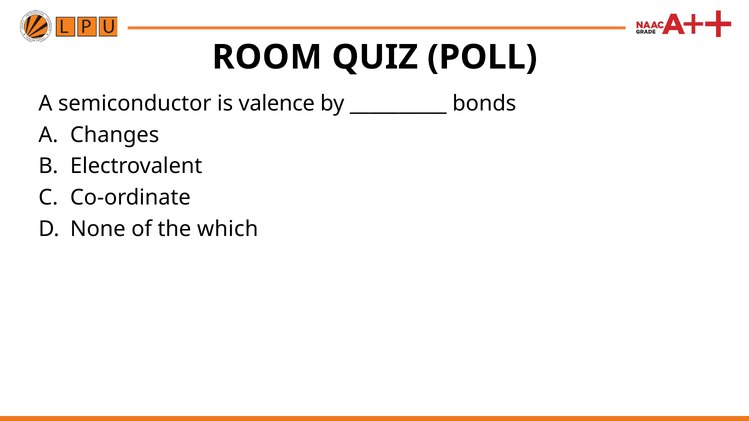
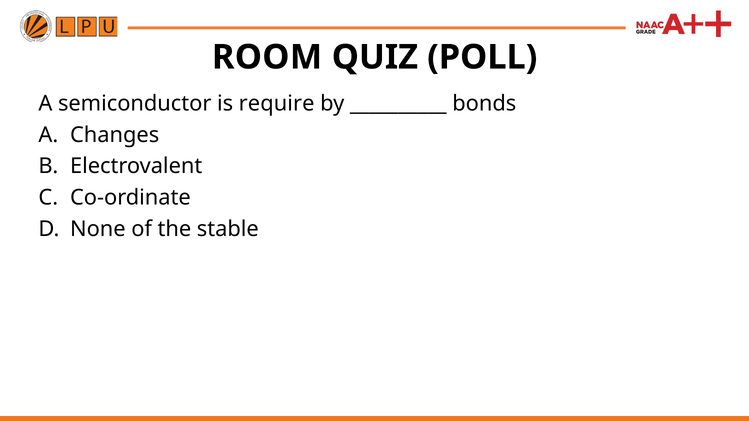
valence: valence -> require (277, 104)
which: which -> stable (228, 229)
